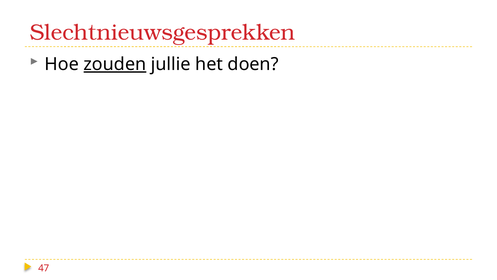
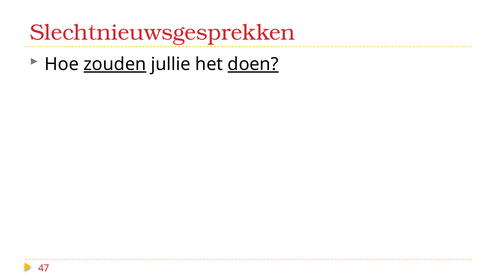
doen underline: none -> present (253, 64)
